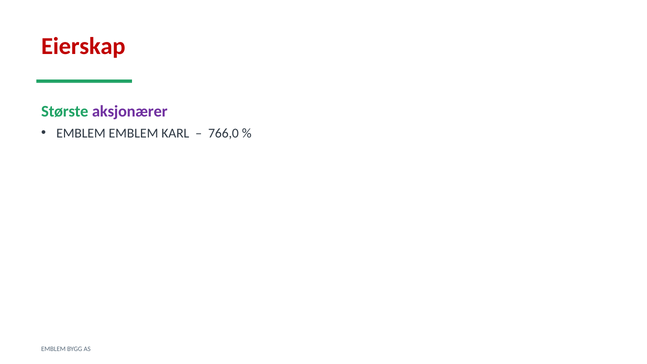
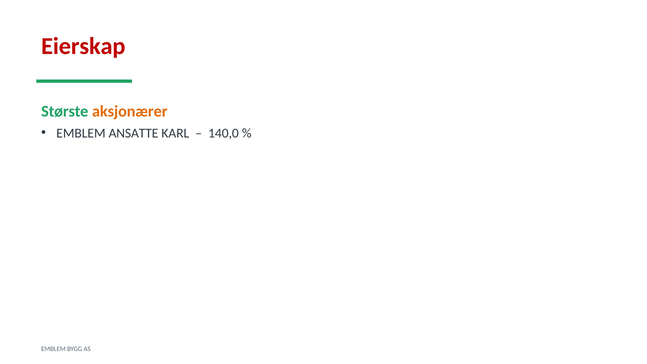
aksjonærer colour: purple -> orange (130, 111)
EMBLEM EMBLEM: EMBLEM -> ANSATTE (134, 133)
766,0: 766,0 -> 140,0 (223, 133)
